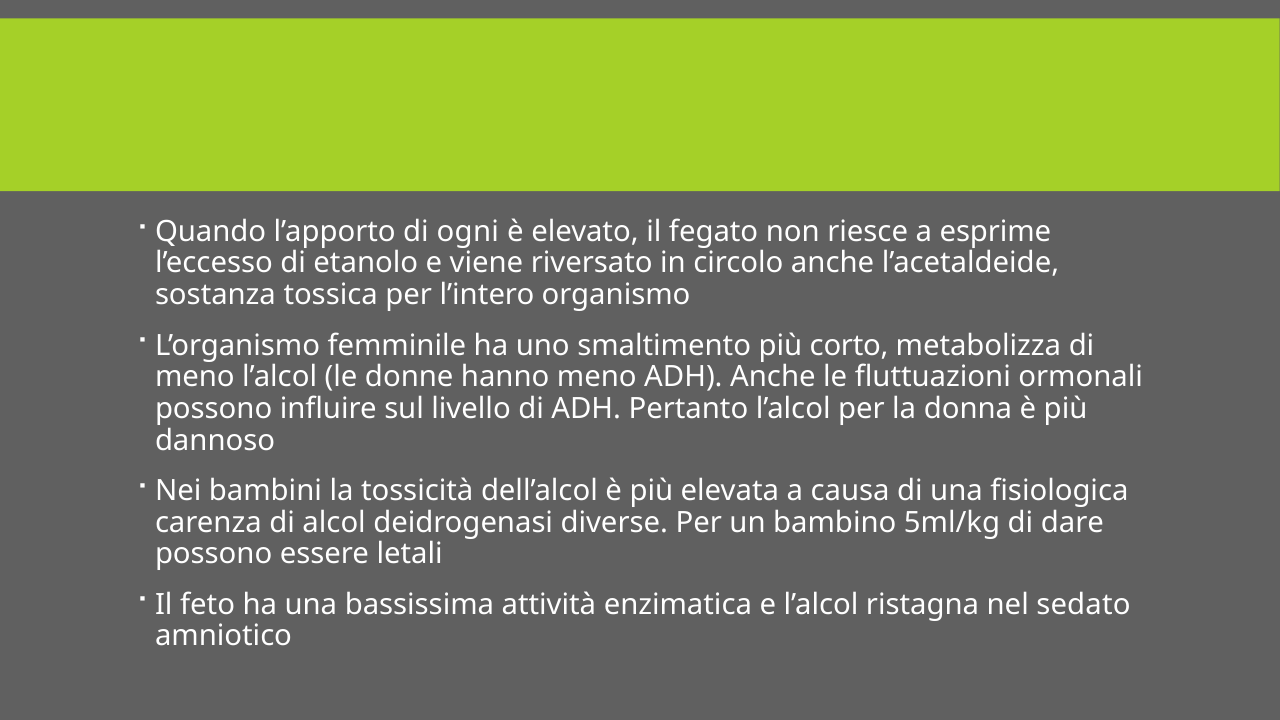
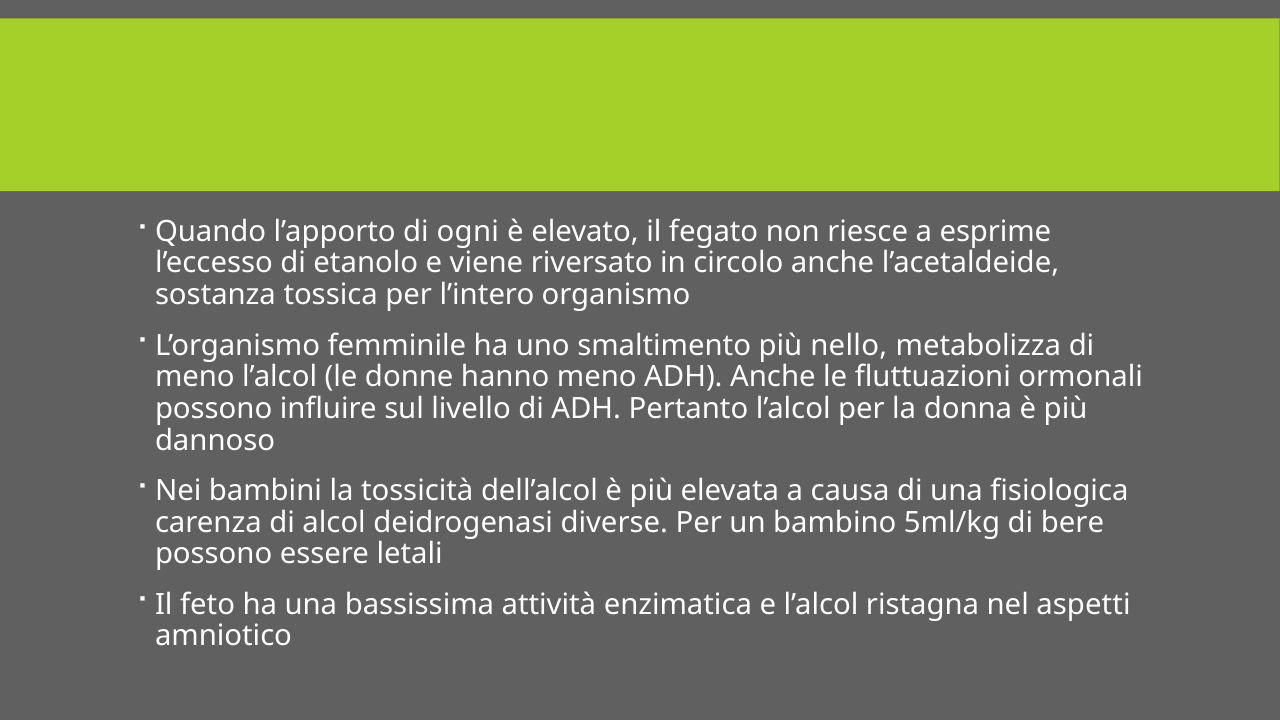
corto: corto -> nello (849, 345)
dare: dare -> bere (1072, 522)
sedato: sedato -> aspetti (1083, 604)
